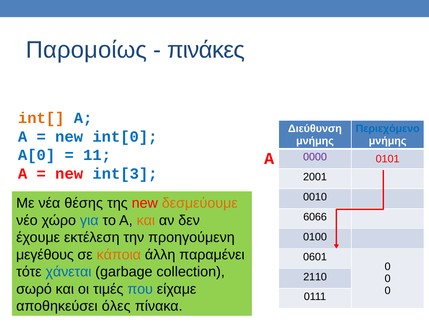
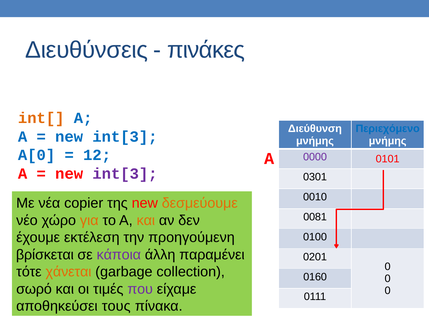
Παρομοίως: Παρομοίως -> Διευθύνσεις (87, 50)
int[0: int[0 -> int[3 (125, 136)
11: 11 -> 12 (97, 155)
int[3 colour: blue -> purple (125, 174)
2001: 2001 -> 0301 (315, 177)
θέσης: θέσης -> copier (84, 203)
6066: 6066 -> 0081 (315, 217)
για colour: blue -> orange (89, 220)
μεγέθους: μεγέθους -> βρίσκεται (45, 254)
κάποια colour: orange -> purple (119, 254)
0601: 0601 -> 0201 (315, 257)
χάνεται colour: blue -> orange (69, 272)
2110: 2110 -> 0160 (315, 277)
που colour: blue -> purple (140, 289)
όλες: όλες -> τους (116, 306)
